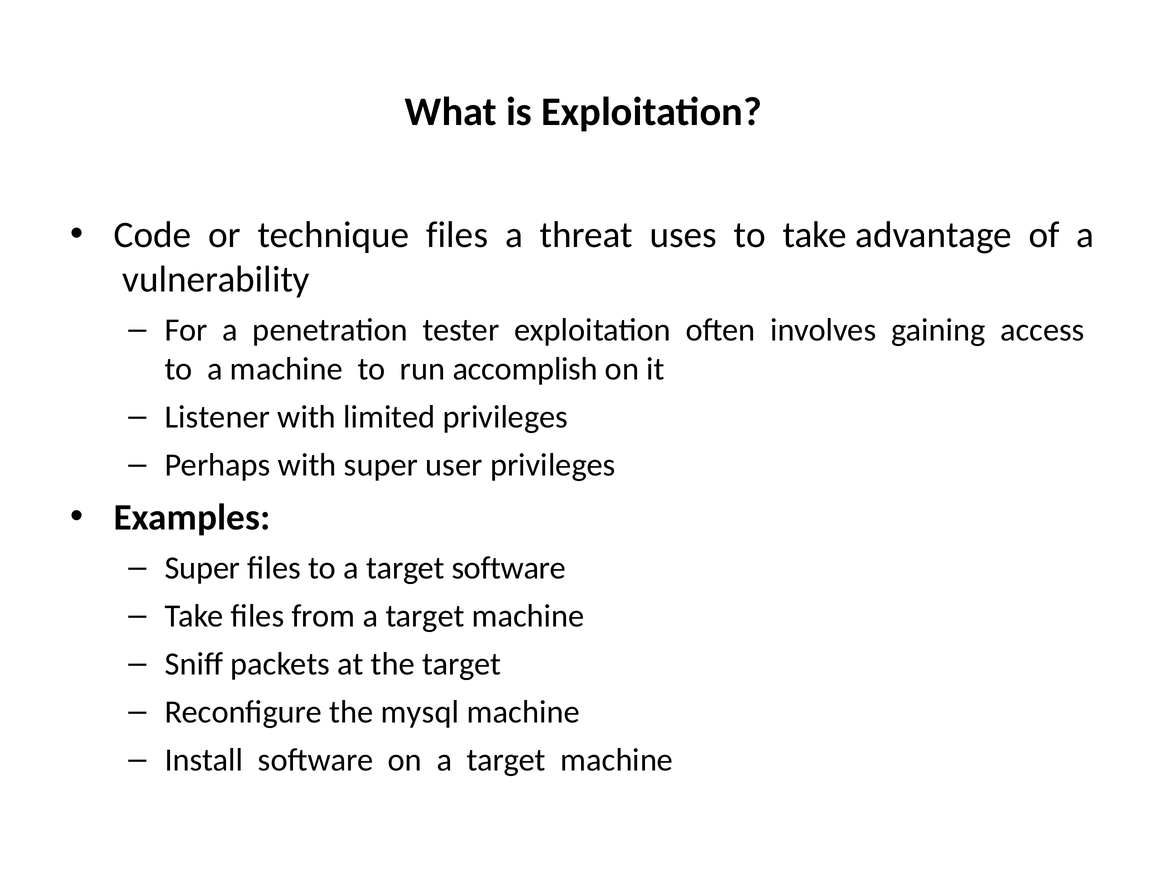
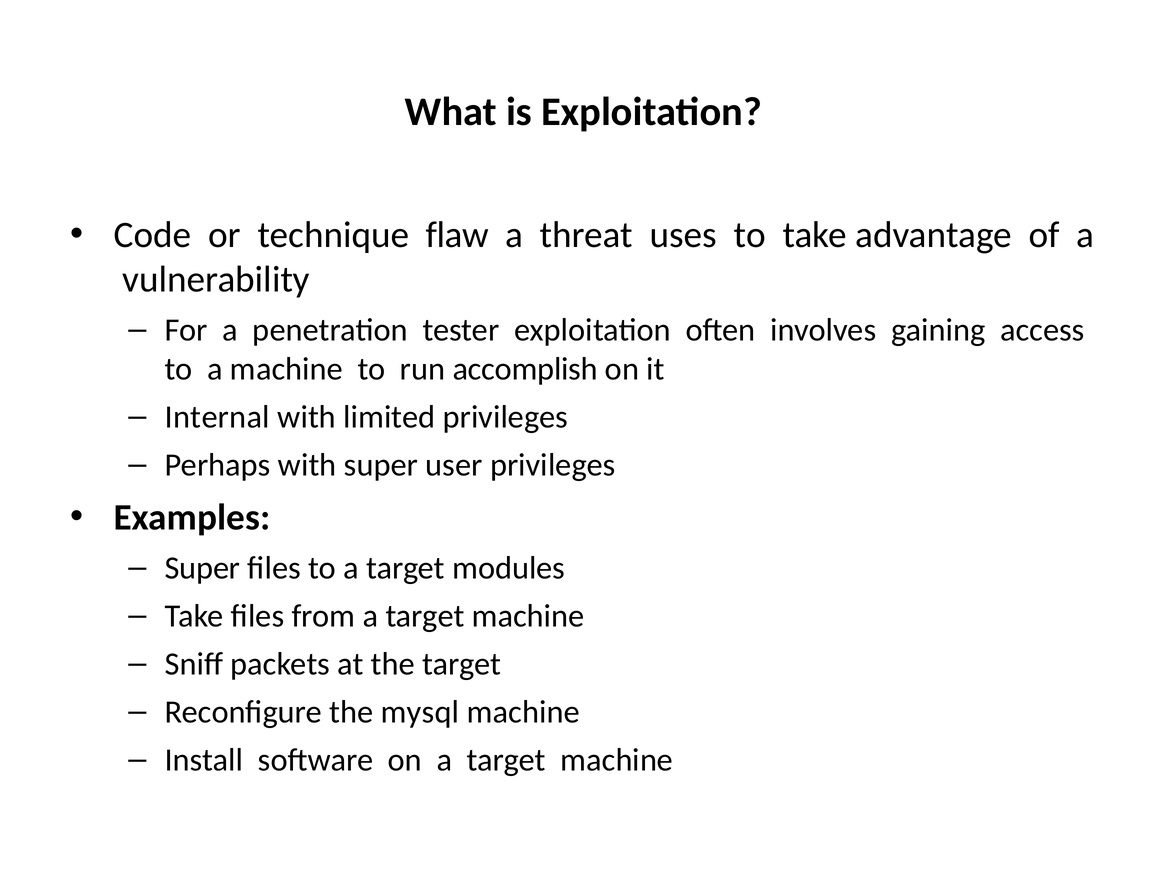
technique files: files -> flaw (457, 235)
Listener: Listener -> Internal (217, 417)
target software: software -> modules (509, 568)
